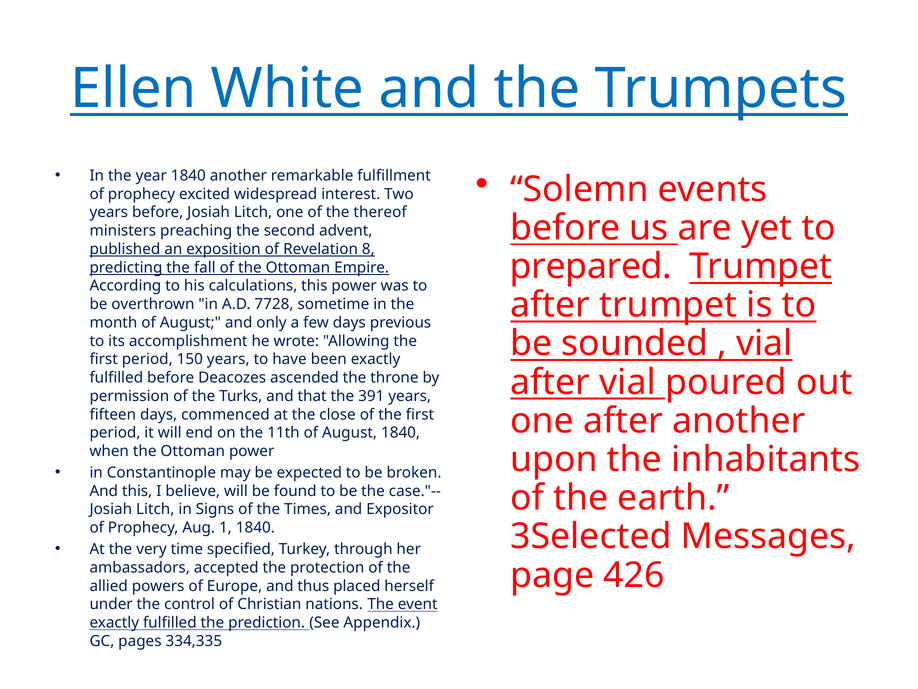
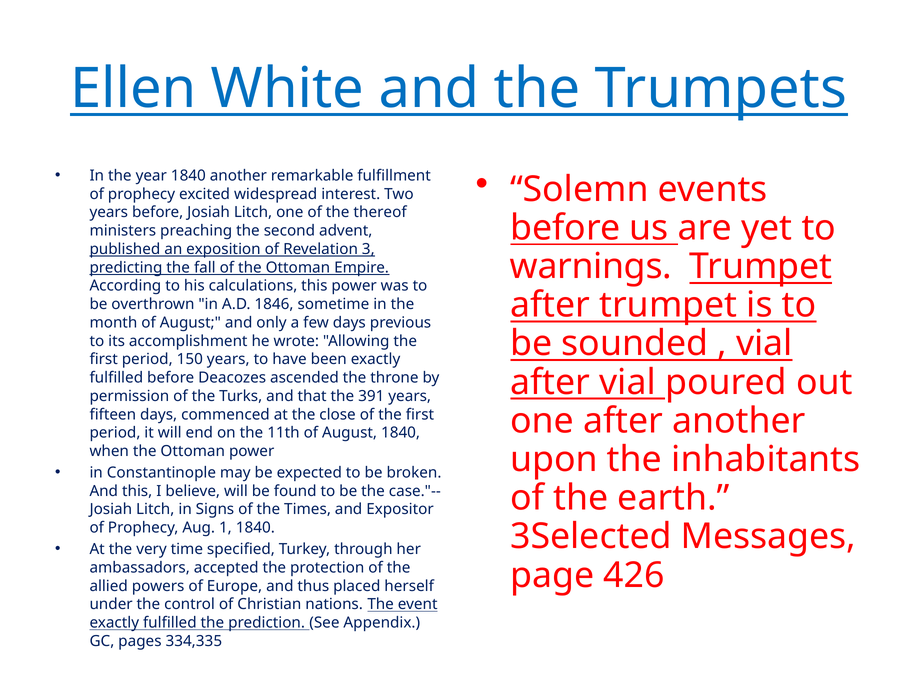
8: 8 -> 3 (368, 249)
prepared: prepared -> warnings (591, 266)
7728: 7728 -> 1846 (274, 304)
